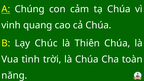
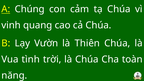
Chúc: Chúc -> Vườn (46, 43)
